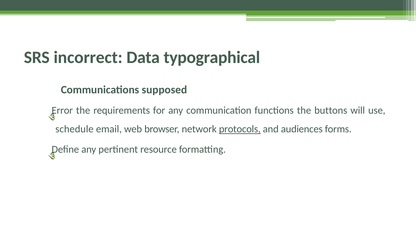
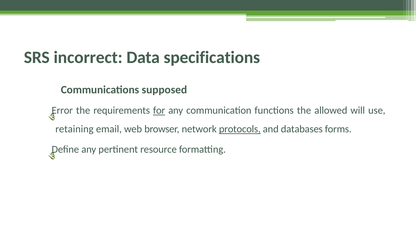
typographical: typographical -> specifications (212, 57)
for underline: none -> present (159, 111)
buttons: buttons -> allowed (331, 111)
schedule: schedule -> retaining (75, 129)
audiences: audiences -> databases (302, 129)
